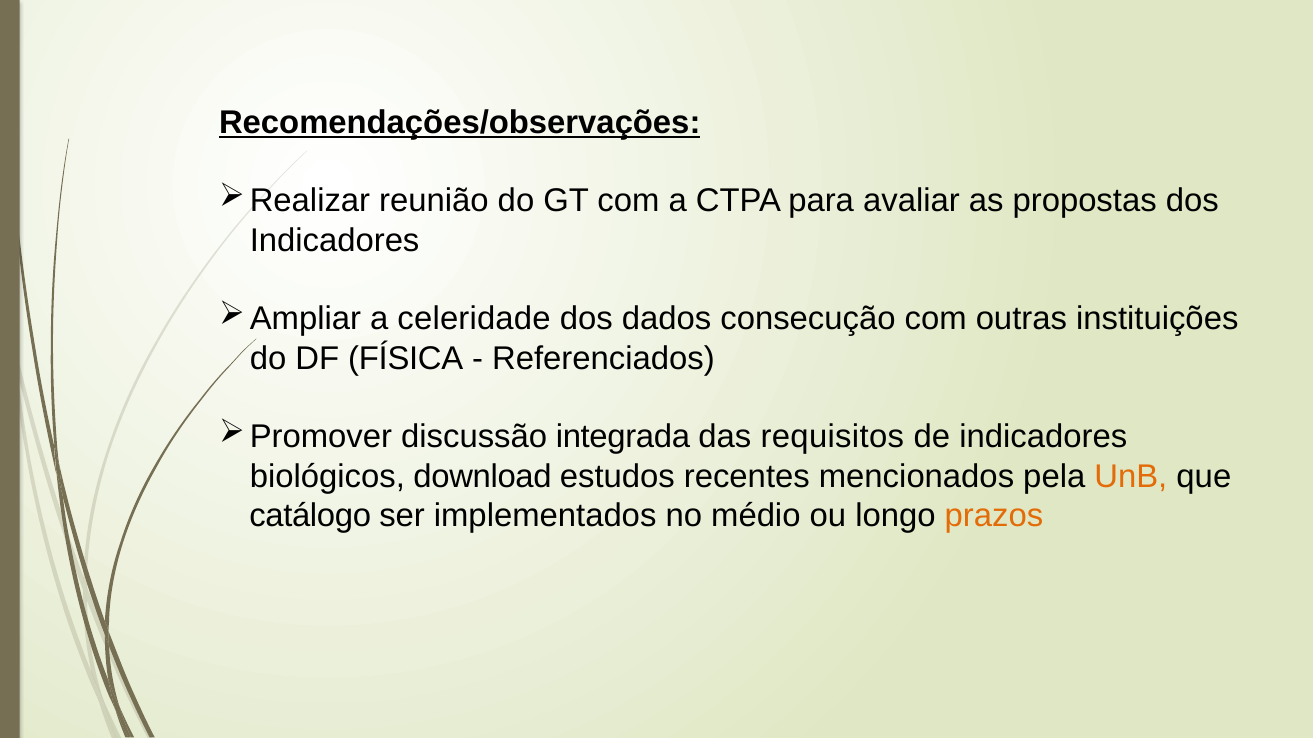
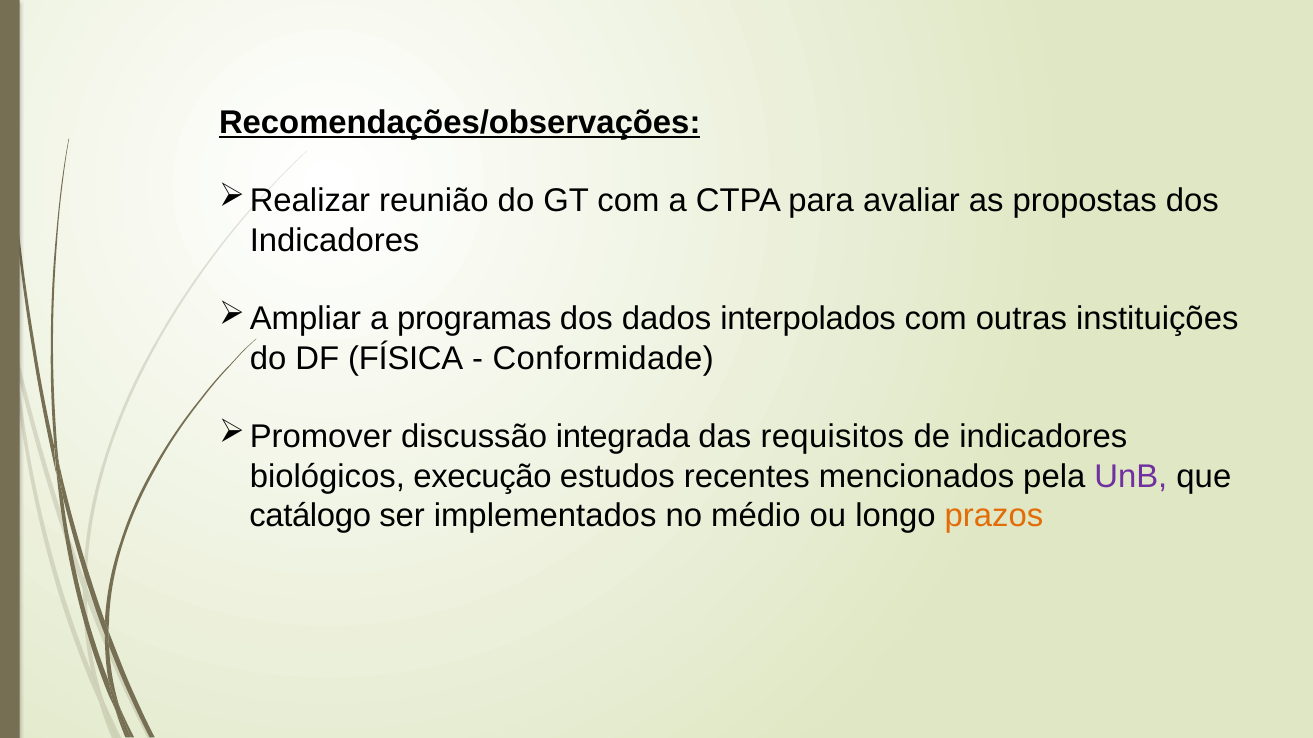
celeridade: celeridade -> programas (474, 319)
consecução: consecução -> interpolados (808, 319)
Referenciados: Referenciados -> Conformidade (603, 359)
download: download -> execução (483, 477)
UnB colour: orange -> purple (1131, 477)
